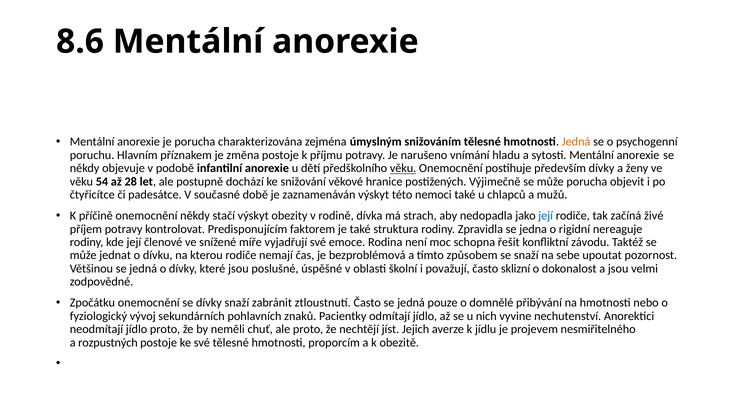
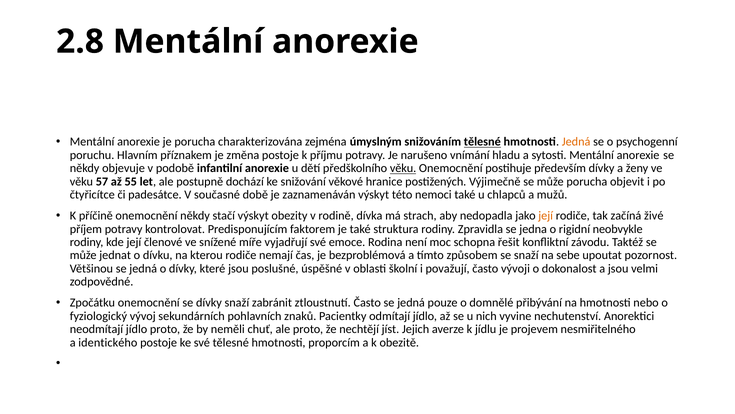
8.6: 8.6 -> 2.8 (80, 42)
tělesné underline: none -> present (482, 142)
54: 54 -> 57 (102, 181)
28: 28 -> 55 (131, 181)
její colour: blue -> orange (546, 215)
nereaguje: nereaguje -> neobvykle (618, 229)
sklizní: sklizní -> vývoji (515, 268)
rozpustných: rozpustných -> identického (108, 342)
